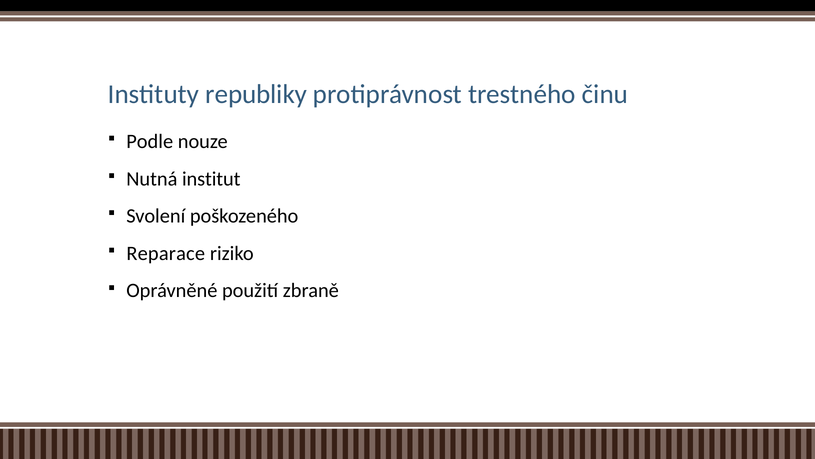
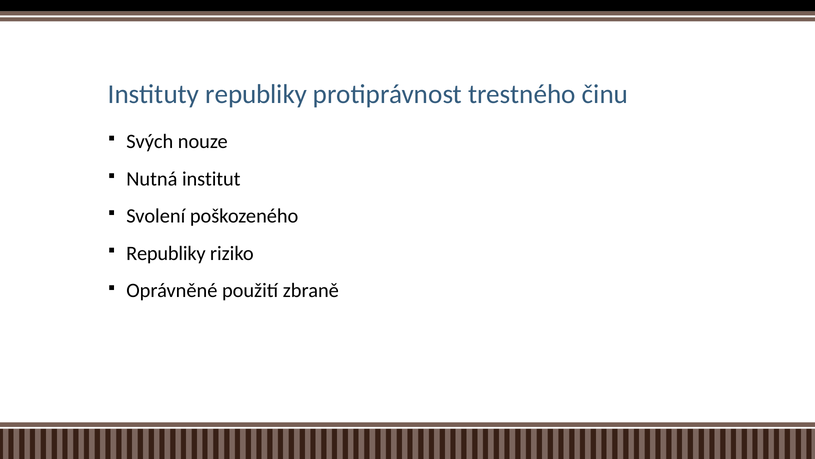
Podle: Podle -> Svých (150, 141)
Reparace: Reparace -> Republiky (166, 253)
